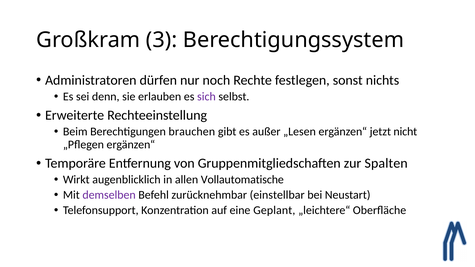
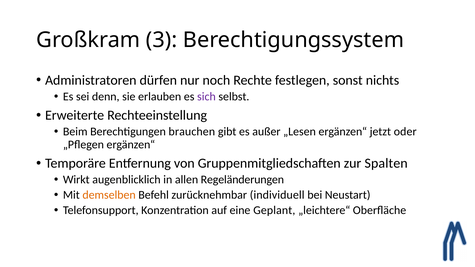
nicht: nicht -> oder (405, 132)
Vollautomatische: Vollautomatische -> Regeländerungen (242, 180)
demselben colour: purple -> orange (109, 195)
einstellbar: einstellbar -> individuell (277, 195)
